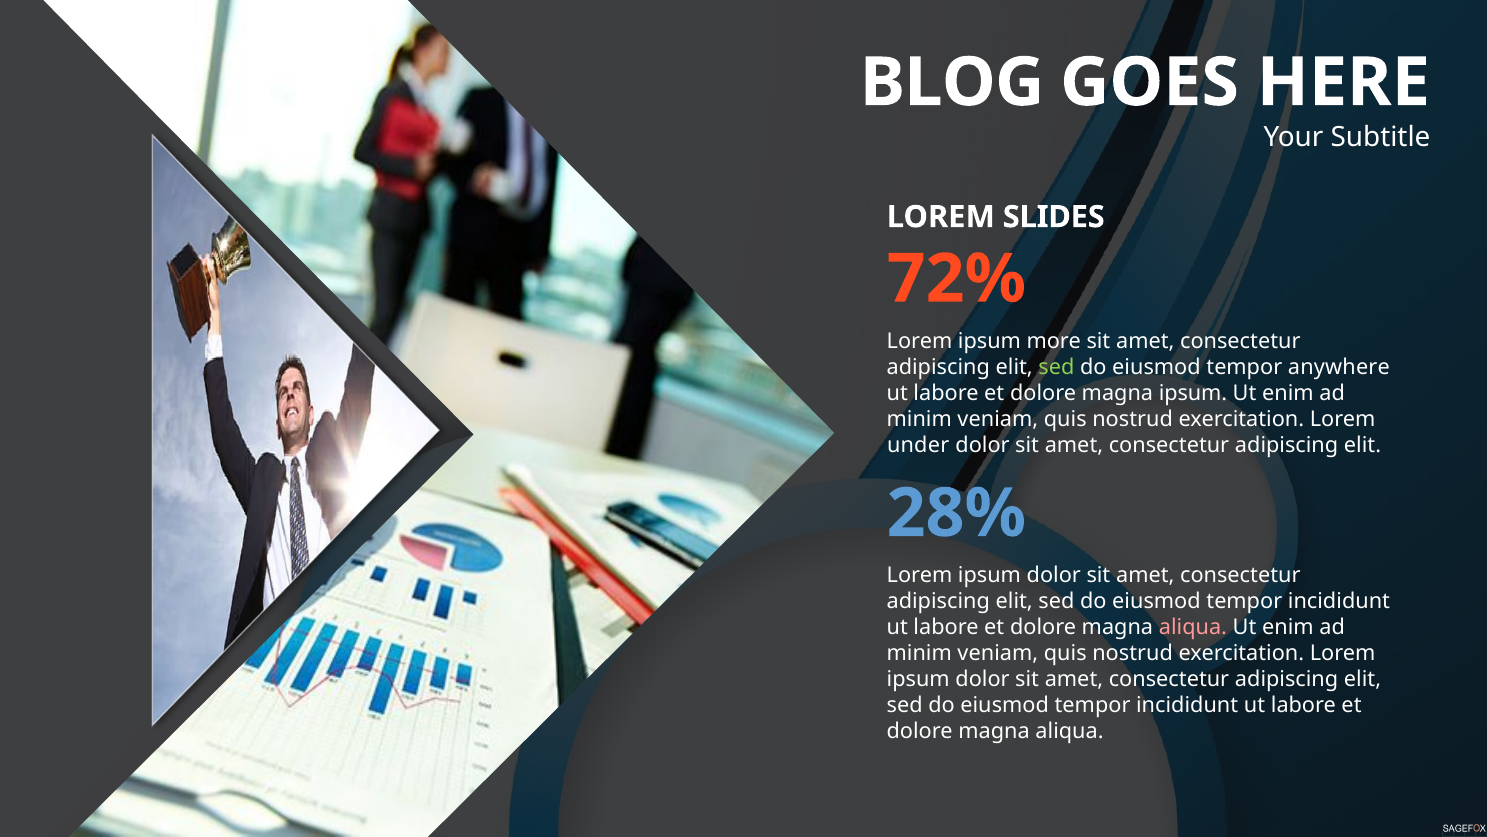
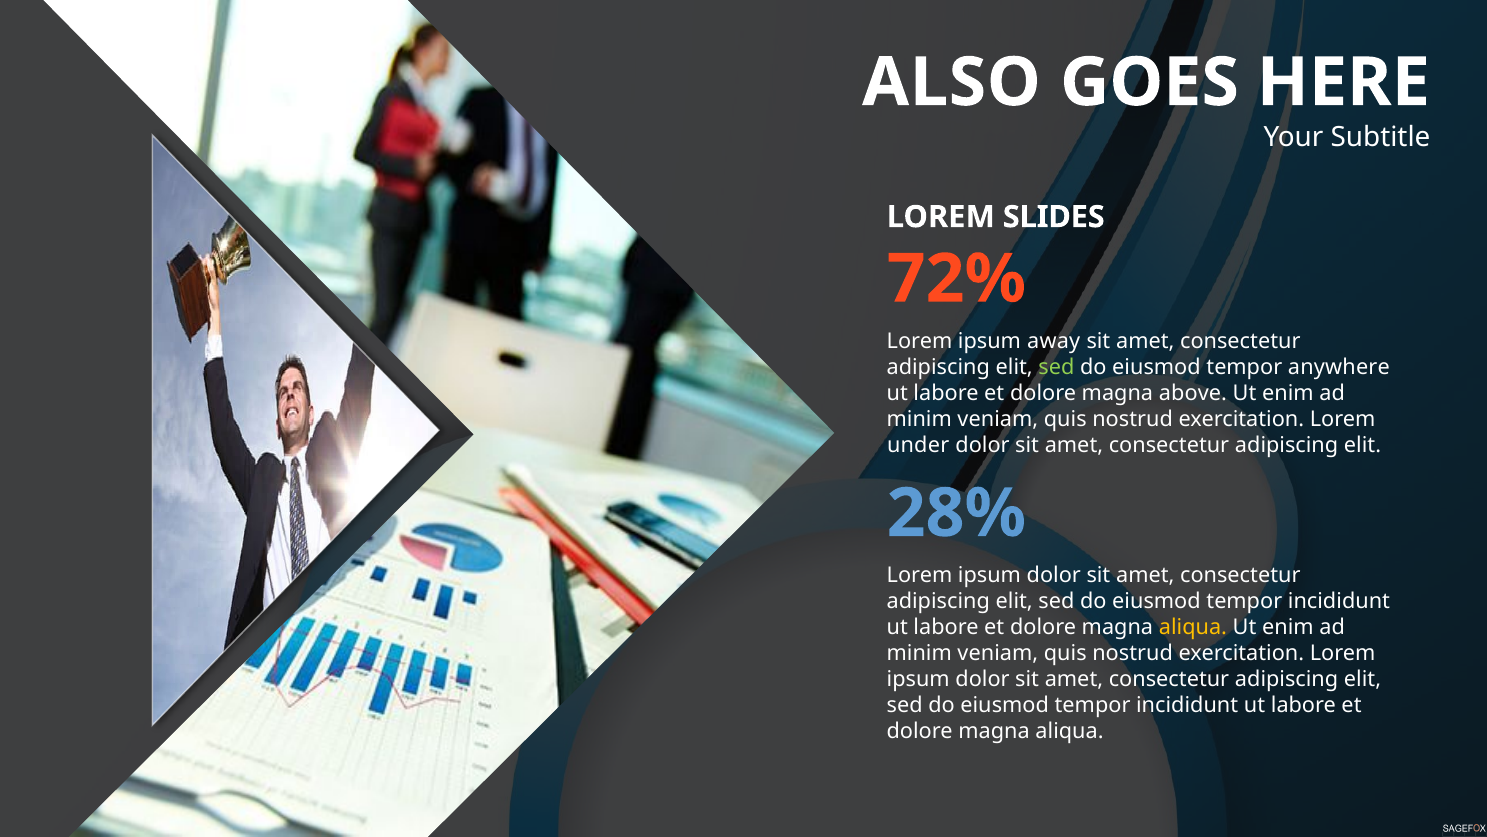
BLOG: BLOG -> ALSO (951, 83)
more: more -> away (1054, 341)
magna ipsum: ipsum -> above (1193, 393)
aliqua colour: pink -> yellow (1193, 627)
